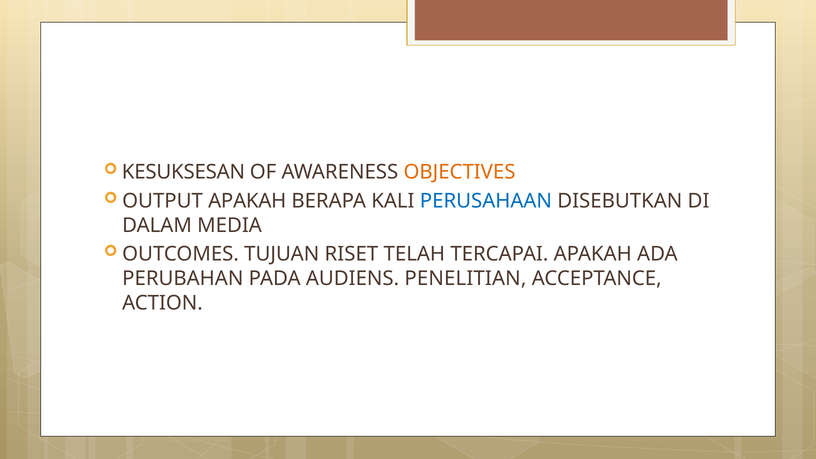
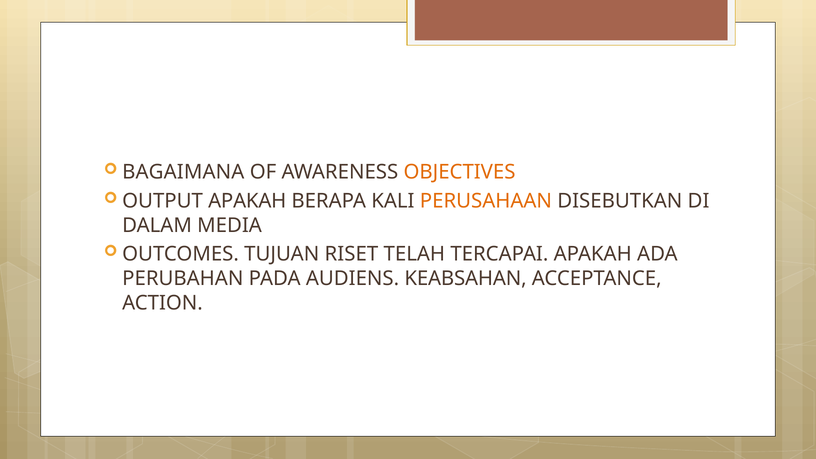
KESUKSESAN: KESUKSESAN -> BAGAIMANA (183, 172)
PERUSAHAAN colour: blue -> orange (486, 201)
PENELITIAN: PENELITIAN -> KEABSAHAN (466, 278)
